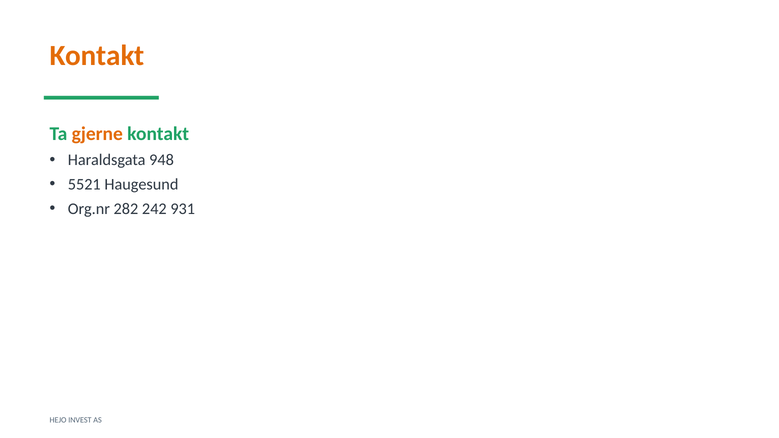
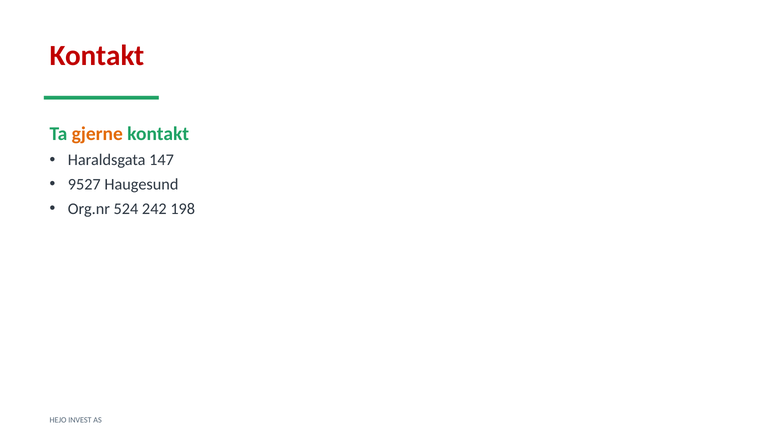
Kontakt colour: orange -> red (97, 56)
948: 948 -> 147 (162, 160)
5521: 5521 -> 9527 (84, 185)
282: 282 -> 524 (126, 209)
931: 931 -> 198 (183, 209)
